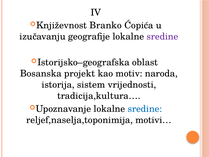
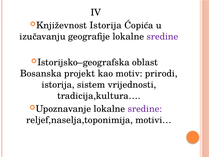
Branko: Branko -> Istorija (106, 25)
naroda: naroda -> prirodi (161, 73)
sredine colour: blue -> purple (145, 109)
